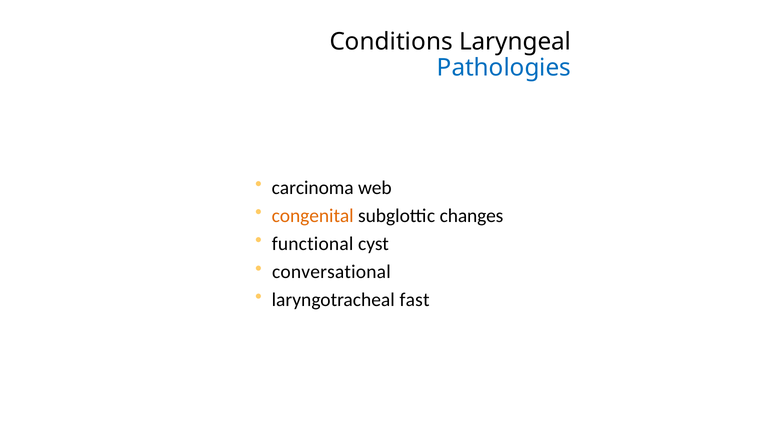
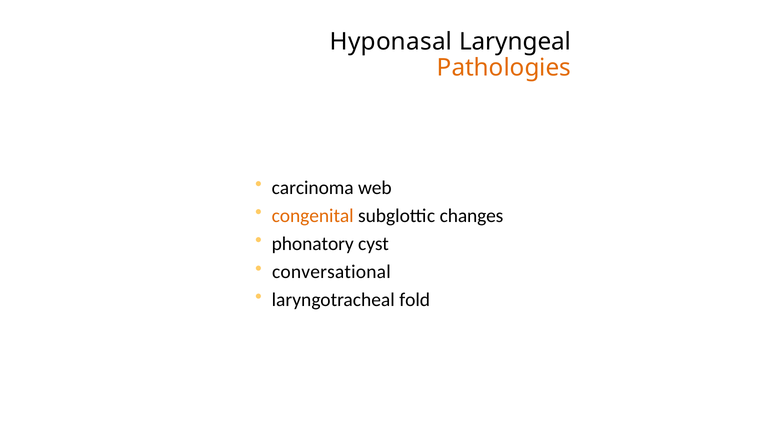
Conditions: Conditions -> Hyponasal (391, 42)
Pathologies colour: blue -> orange (504, 68)
functional: functional -> phonatory (313, 244)
fast: fast -> fold (415, 300)
